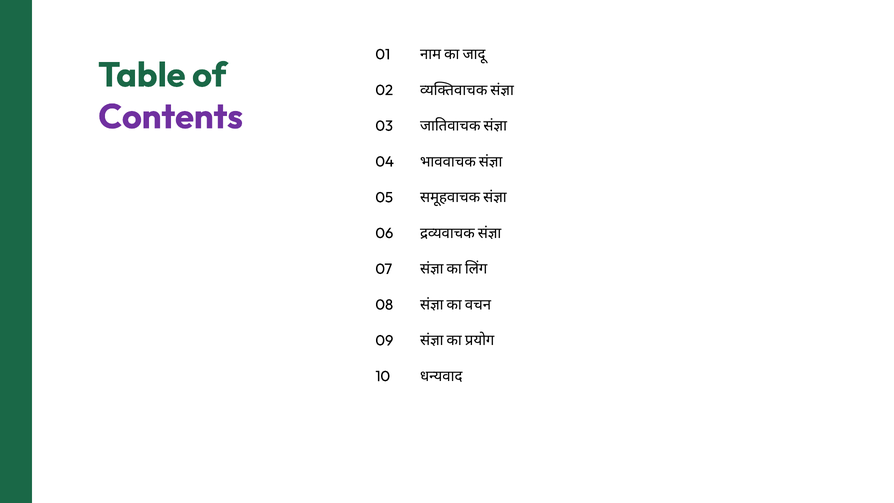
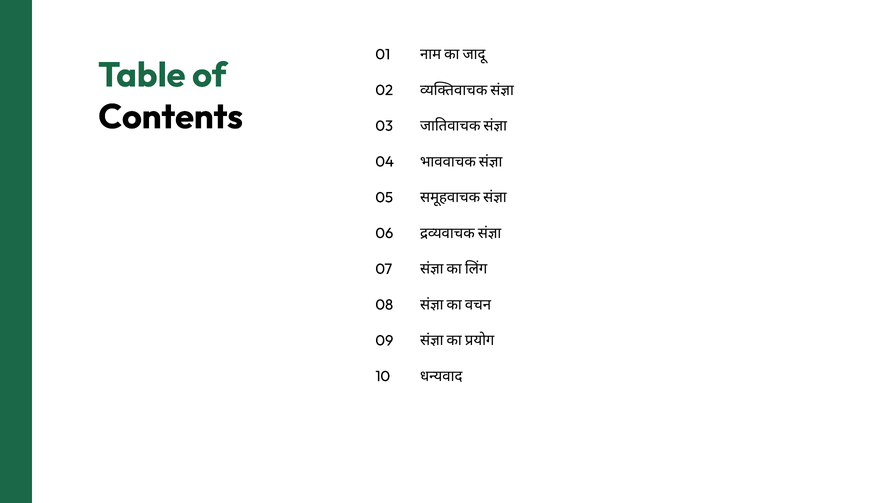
Contents colour: purple -> black (171, 117)
